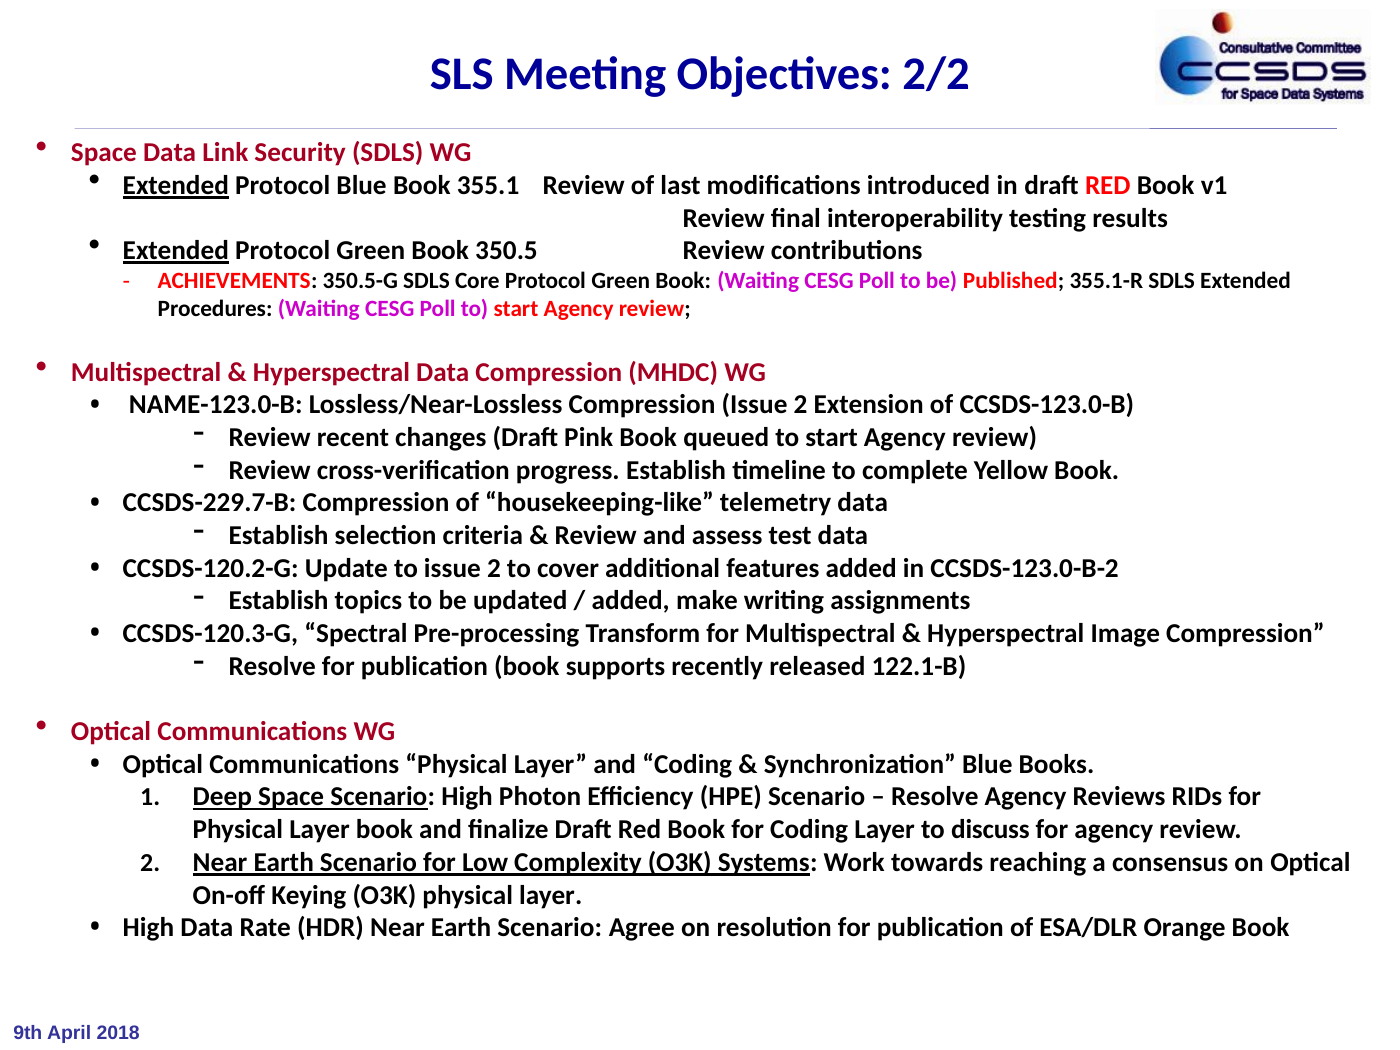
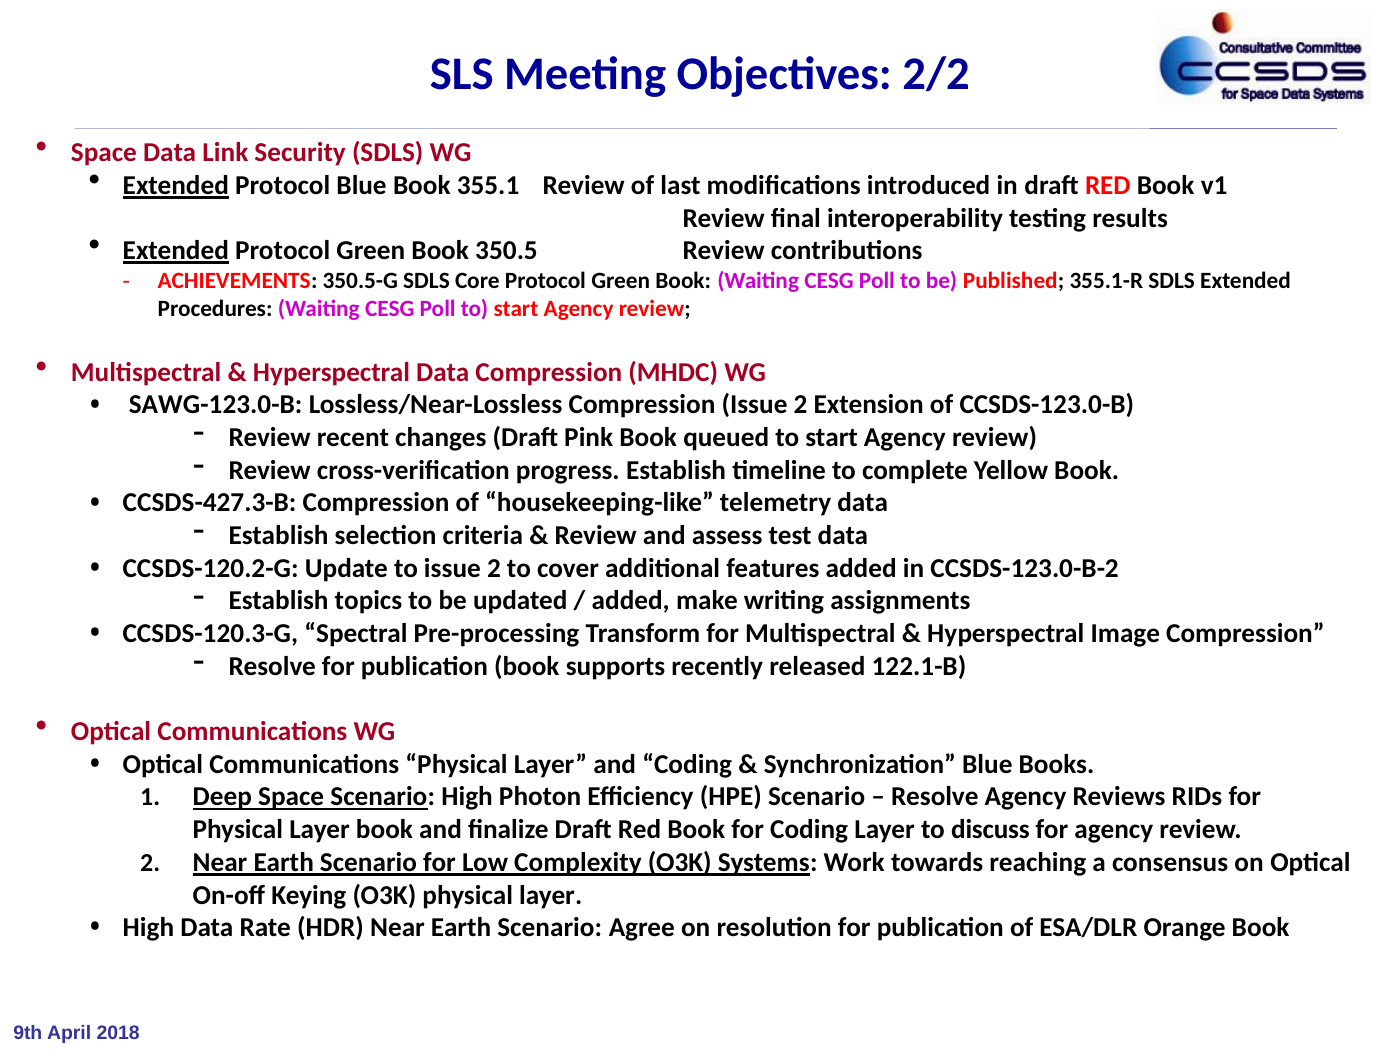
NAME-123.0-B: NAME-123.0-B -> SAWG-123.0-B (216, 405)
CCSDS-229.7-B: CCSDS-229.7-B -> CCSDS-427.3-B (210, 503)
